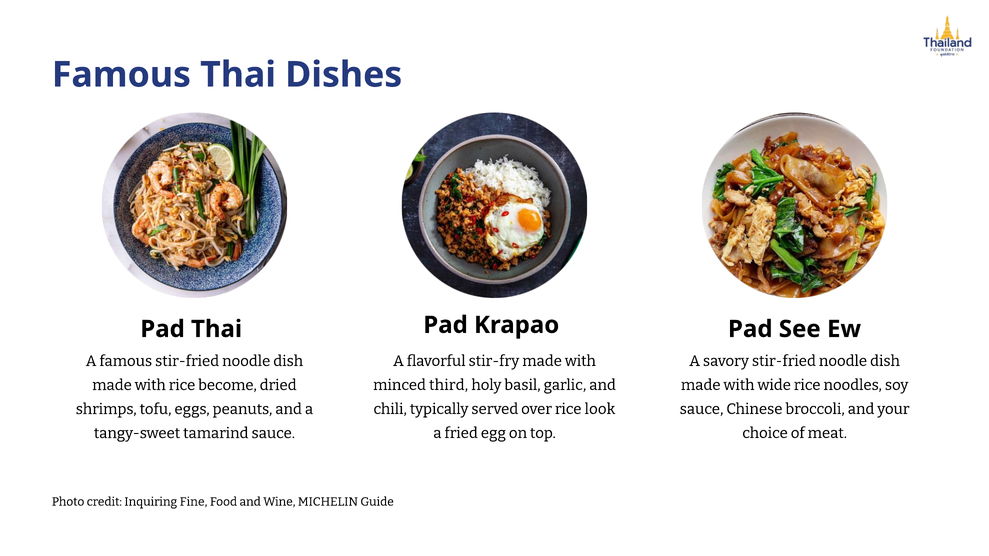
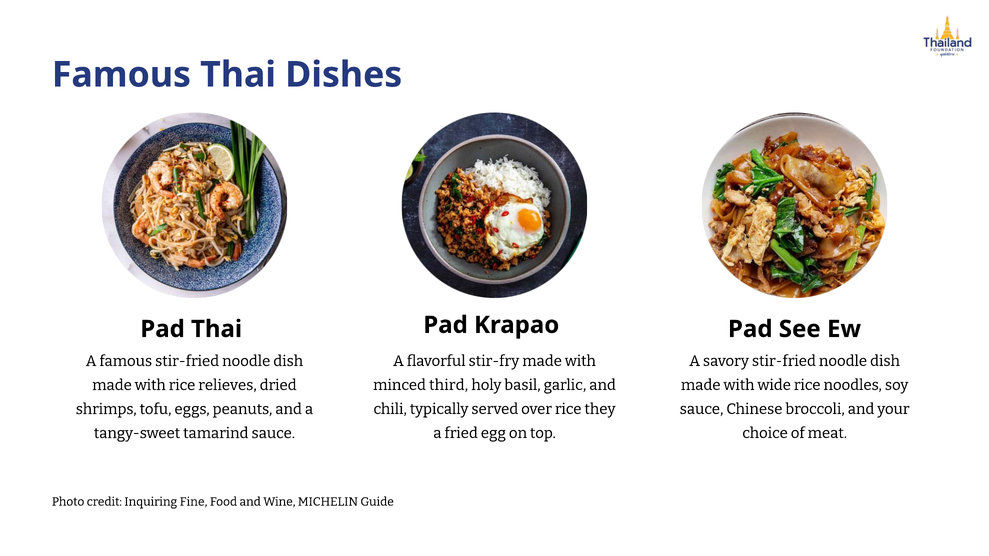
become: become -> relieves (227, 385)
look: look -> they (600, 409)
